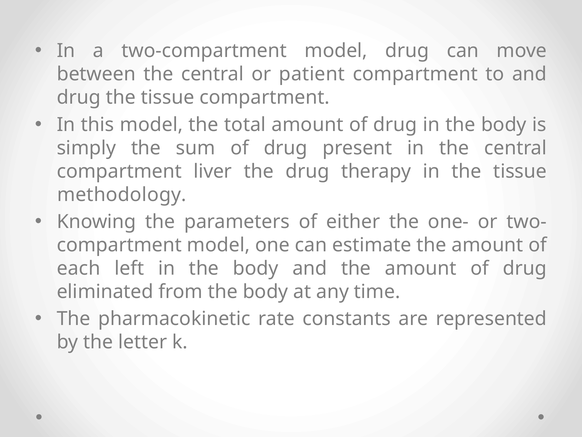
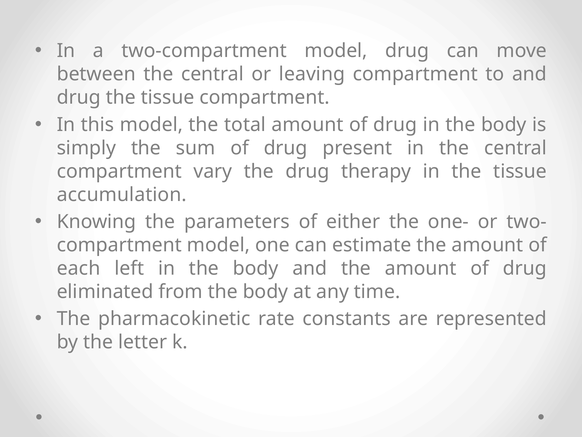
patient: patient -> leaving (312, 74)
liver: liver -> vary (213, 171)
methodology: methodology -> accumulation (122, 194)
